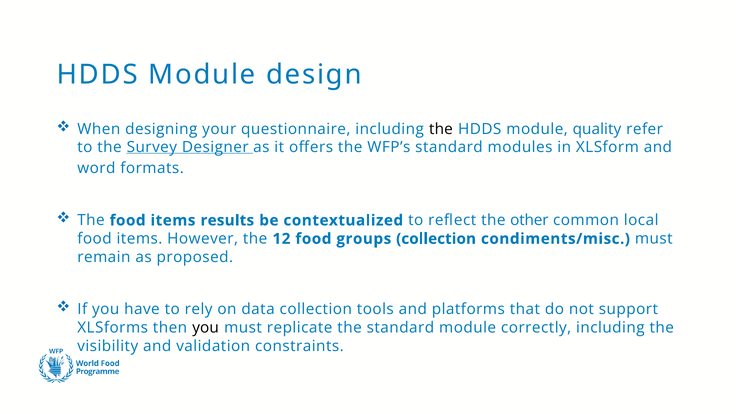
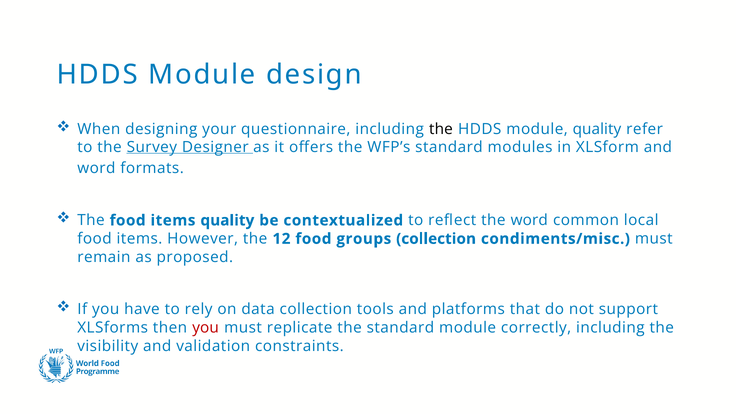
items results: results -> quality (227, 220)
the other: other -> word (529, 220)
you colour: black -> red (206, 328)
